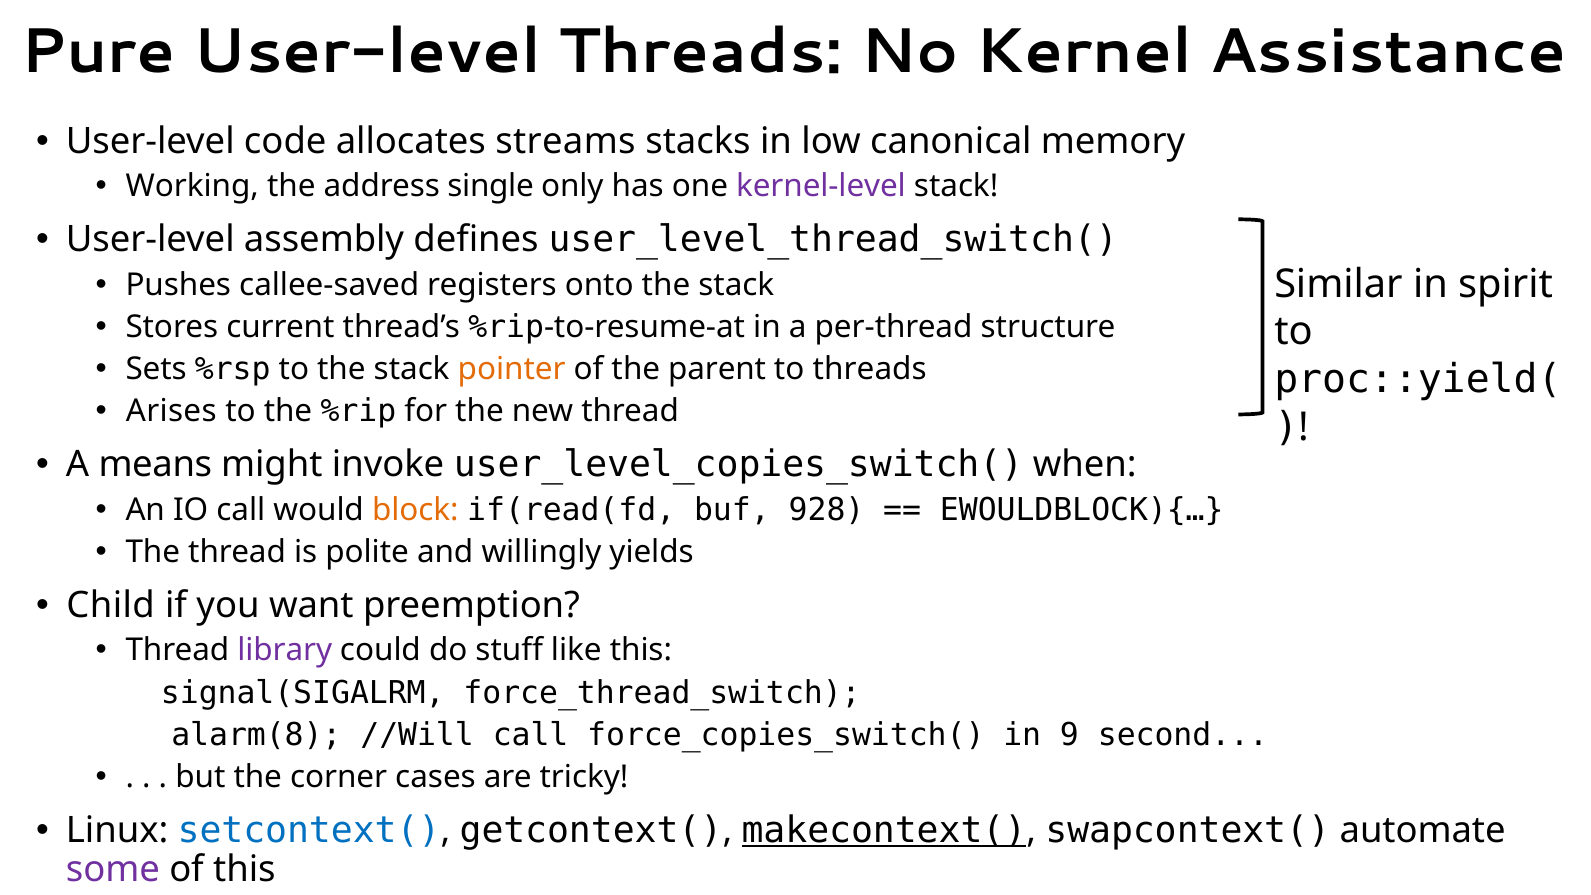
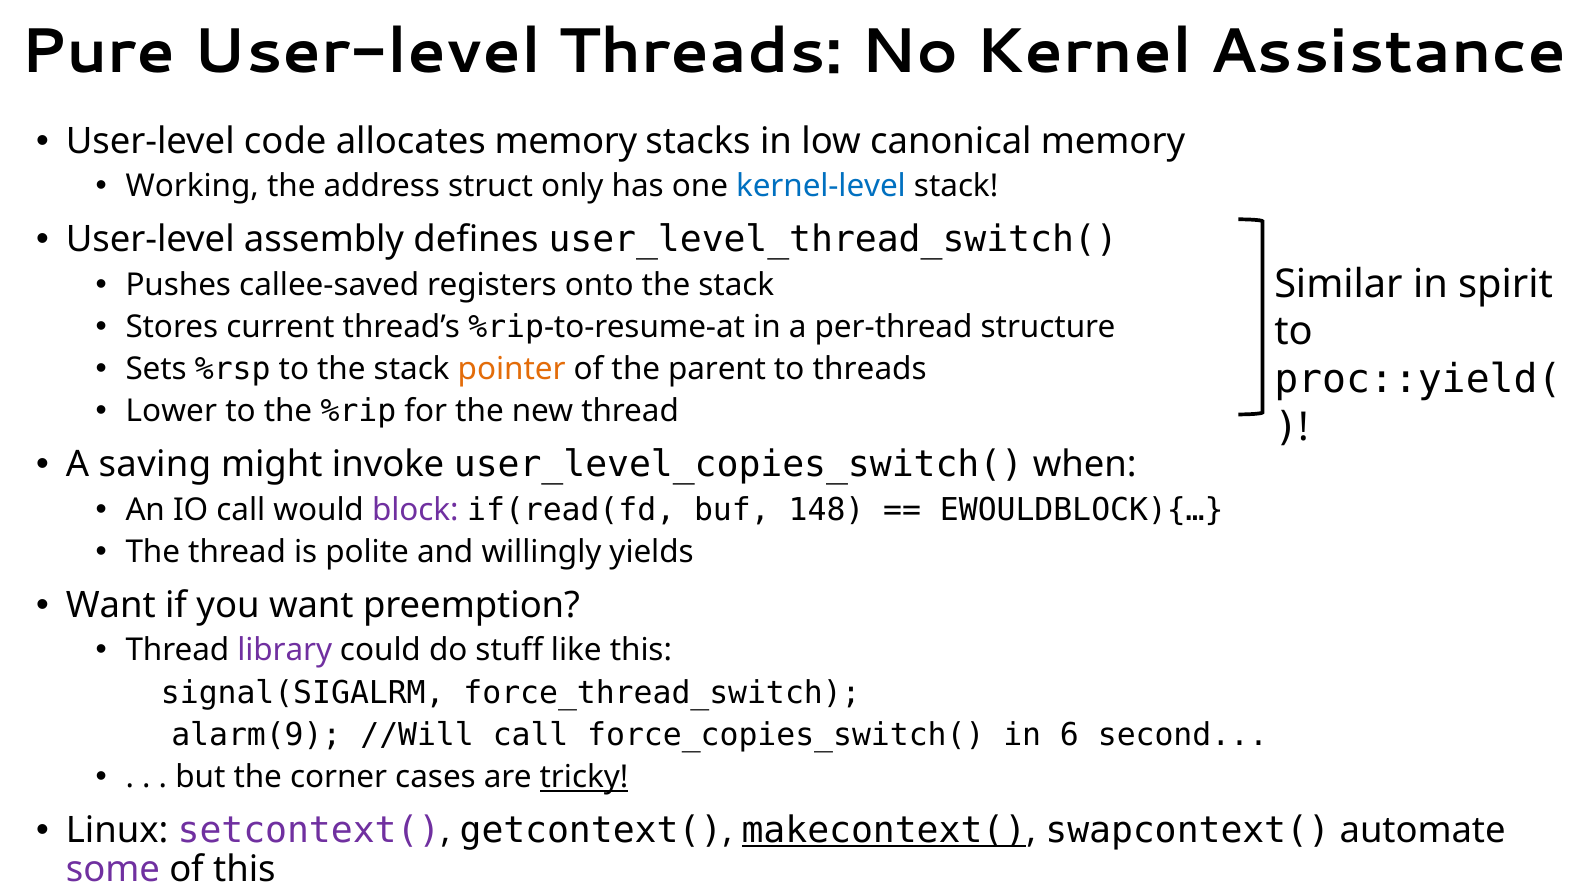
allocates streams: streams -> memory (566, 141)
single: single -> struct (491, 186)
kernel-level colour: purple -> blue (821, 186)
Arises: Arises -> Lower (171, 412)
means: means -> saving (155, 465)
block colour: orange -> purple (415, 510)
928: 928 -> 148 (827, 510)
Child: Child -> Want (111, 605)
alarm(8: alarm(8 -> alarm(9 (256, 735)
9: 9 -> 6 (1069, 735)
tricky underline: none -> present (584, 777)
setcontext( colour: blue -> purple (309, 830)
